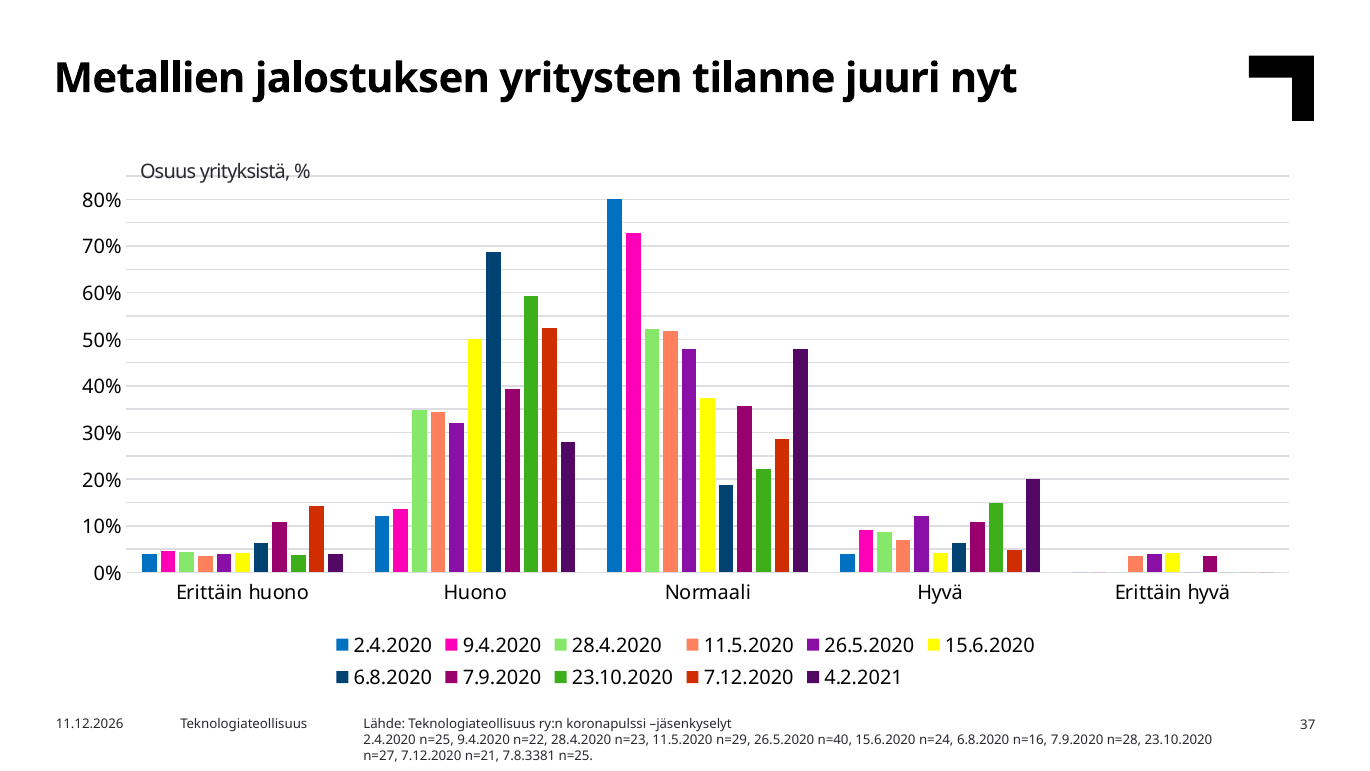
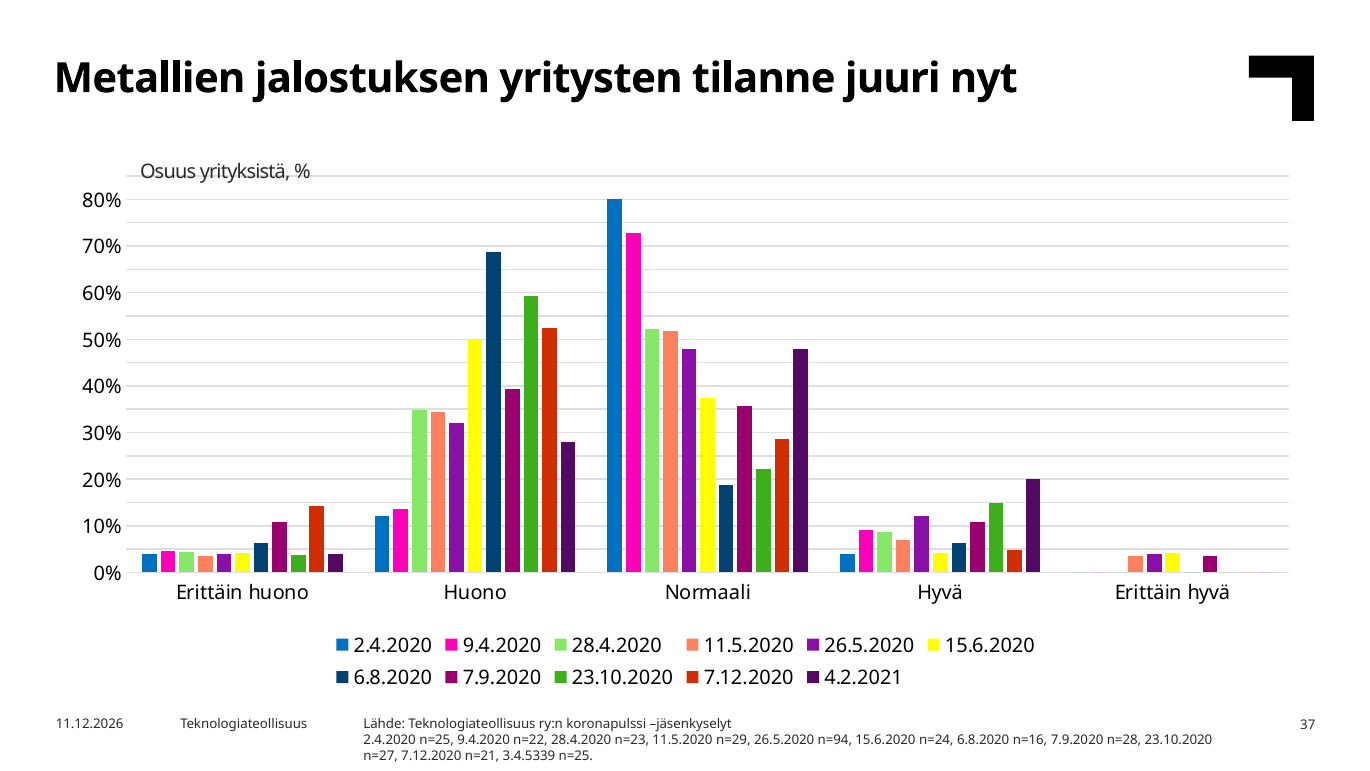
n=40: n=40 -> n=94 (835, 740)
7.8.3381: 7.8.3381 -> 3.4.5339 (529, 756)
